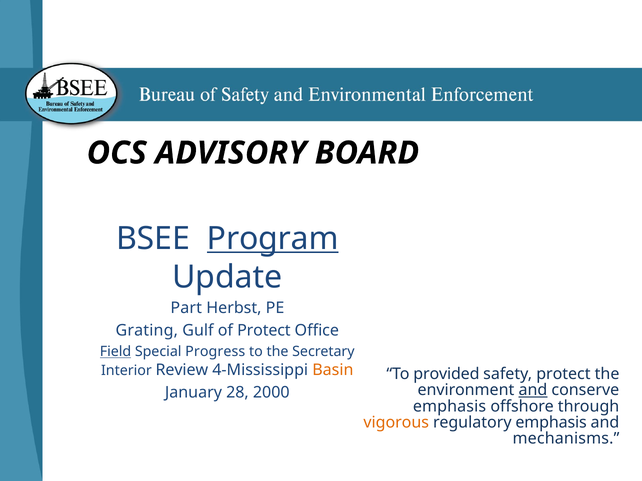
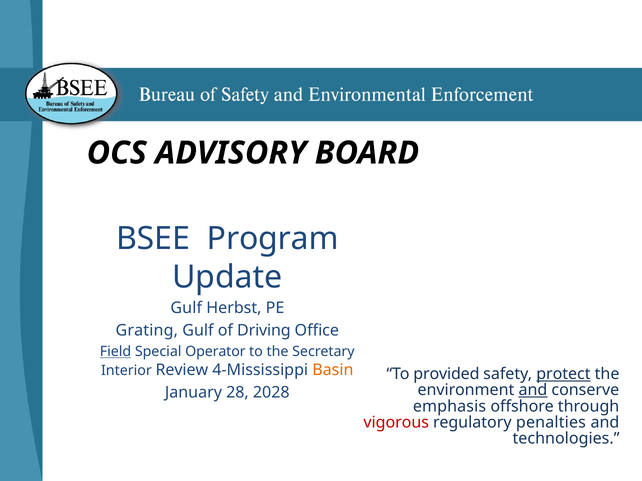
Program underline: present -> none (273, 239)
Part: Part -> Gulf (186, 308)
of Protect: Protect -> Driving (264, 331)
Progress: Progress -> Operator (215, 352)
protect underline: none -> present (563, 375)
2000: 2000 -> 2028 (271, 393)
vigorous colour: orange -> red (396, 423)
regulatory emphasis: emphasis -> penalties (551, 423)
mechanisms: mechanisms -> technologies (566, 439)
